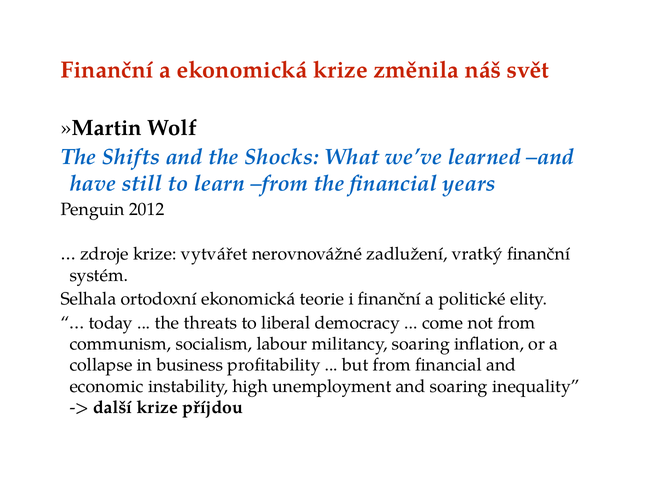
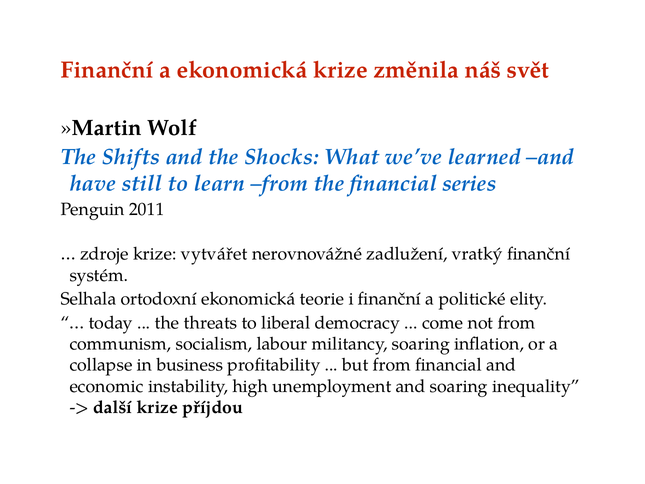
years: years -> series (469, 183)
2012: 2012 -> 2011 (147, 209)
